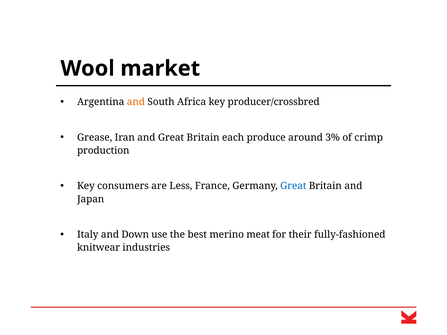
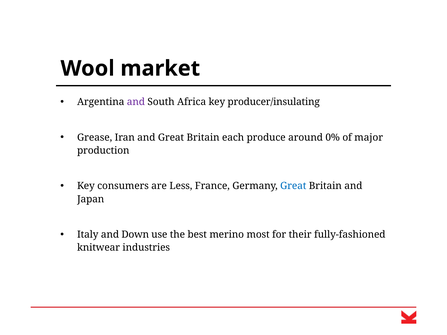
and colour: orange -> purple (136, 102)
producer/crossbred: producer/crossbred -> producer/insulating (274, 102)
3%: 3% -> 0% (333, 138)
crimp: crimp -> major (369, 138)
meat: meat -> most (258, 235)
